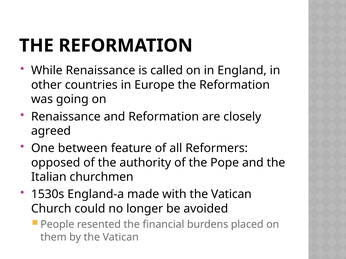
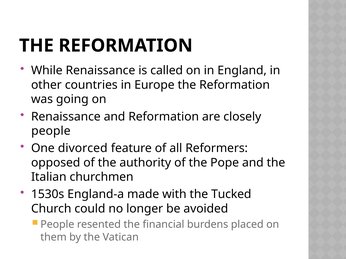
agreed: agreed -> people (51, 131)
between: between -> divorced (83, 148)
with the Vatican: Vatican -> Tucked (231, 195)
